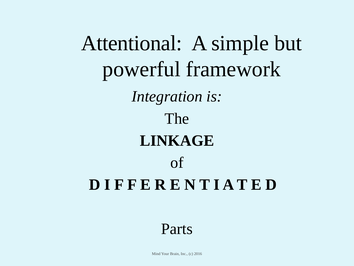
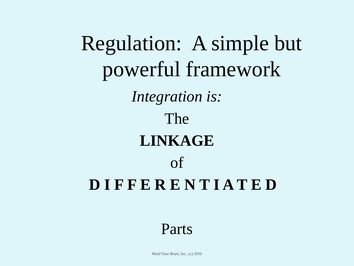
Attentional: Attentional -> Regulation (131, 43)
